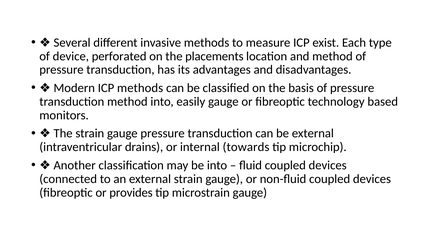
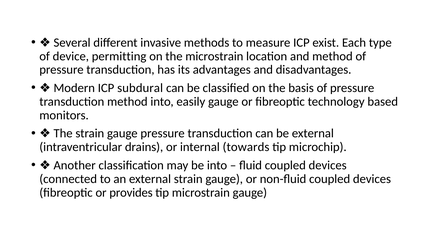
perforated: perforated -> permitting (119, 56)
the placements: placements -> microstrain (214, 56)
ICP methods: methods -> subdural (140, 88)
